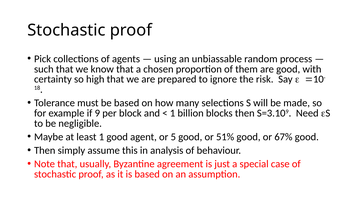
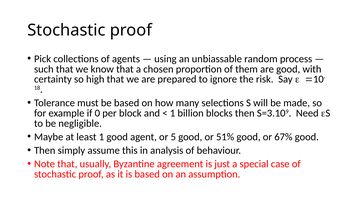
9: 9 -> 0 (97, 113)
